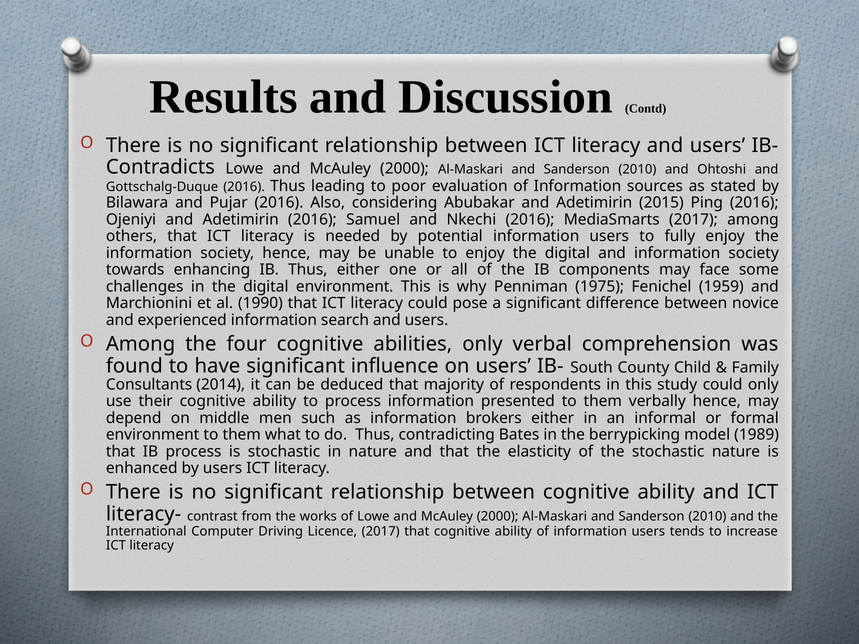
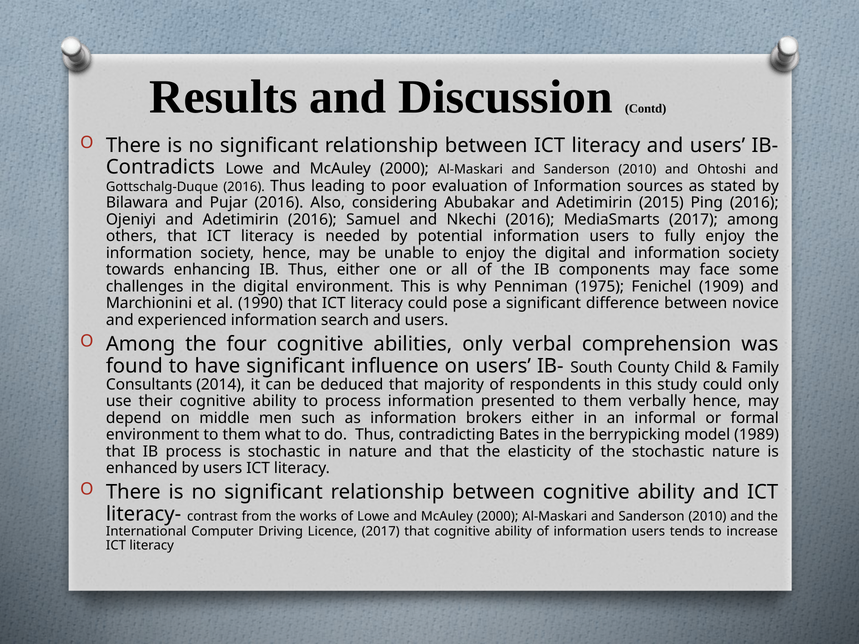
1959: 1959 -> 1909 (721, 287)
